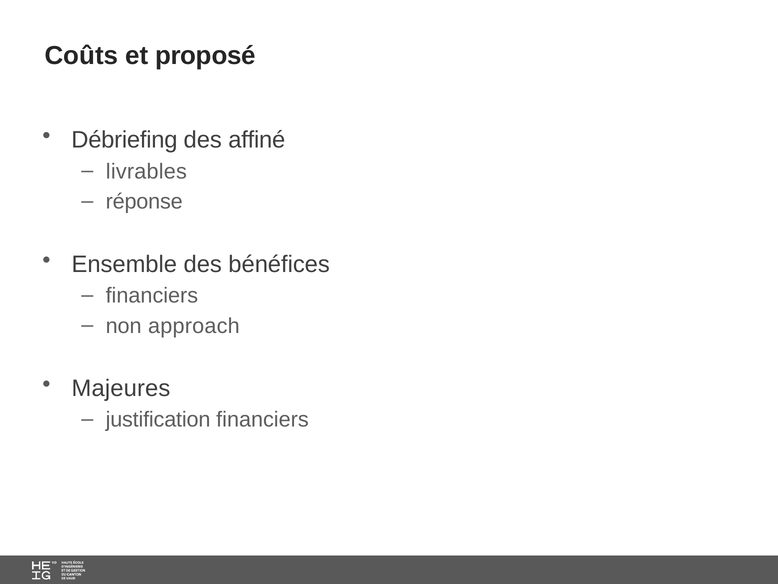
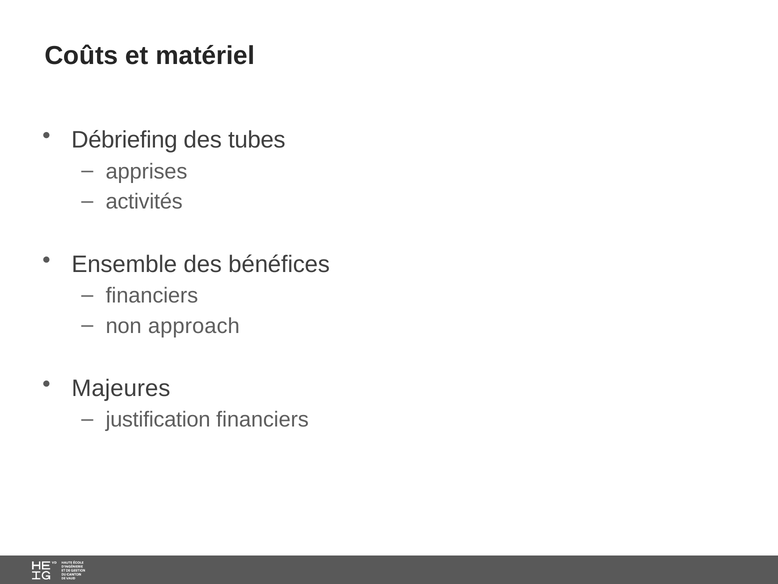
proposé: proposé -> matériel (205, 56)
affiné: affiné -> tubes (257, 140)
livrables: livrables -> apprises (146, 171)
réponse: réponse -> activités (144, 202)
